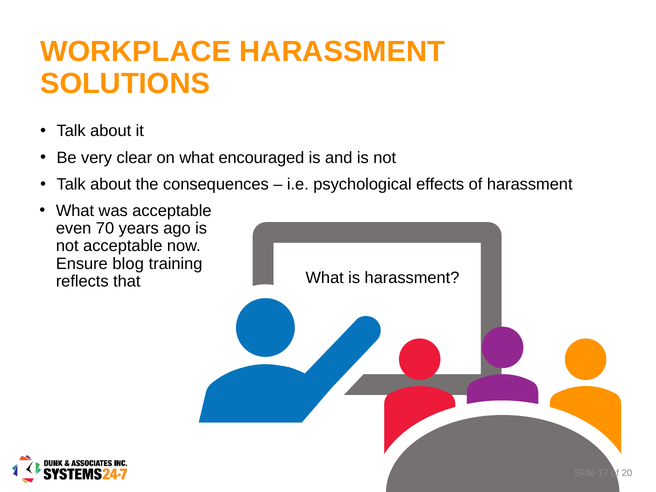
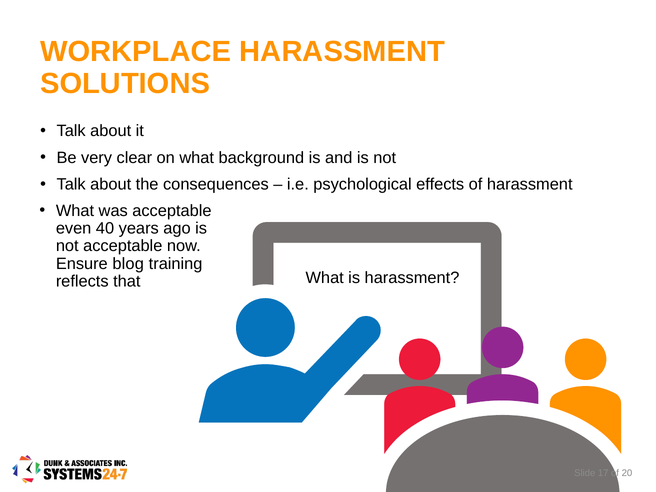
encouraged: encouraged -> background (261, 158)
70: 70 -> 40 (105, 228)
